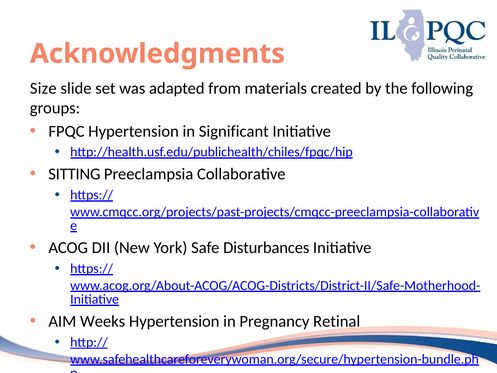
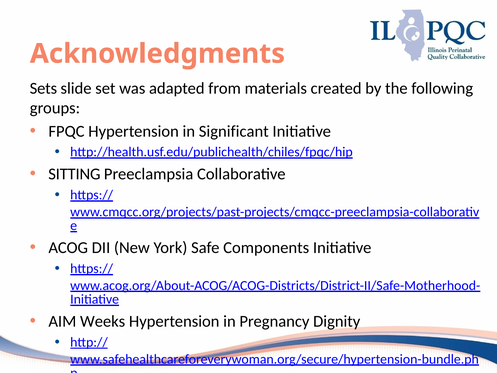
Size: Size -> Sets (43, 88)
Disturbances: Disturbances -> Components (266, 248)
Retinal: Retinal -> Dignity (337, 321)
